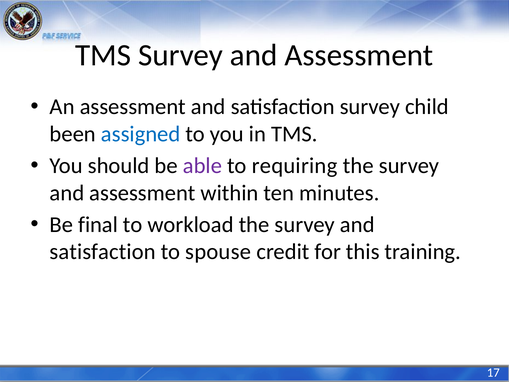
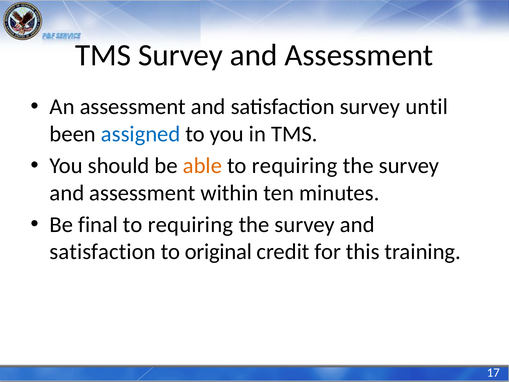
child: child -> until (427, 107)
able colour: purple -> orange (202, 166)
workload: workload -> requiring (190, 224)
spouse: spouse -> original (218, 252)
